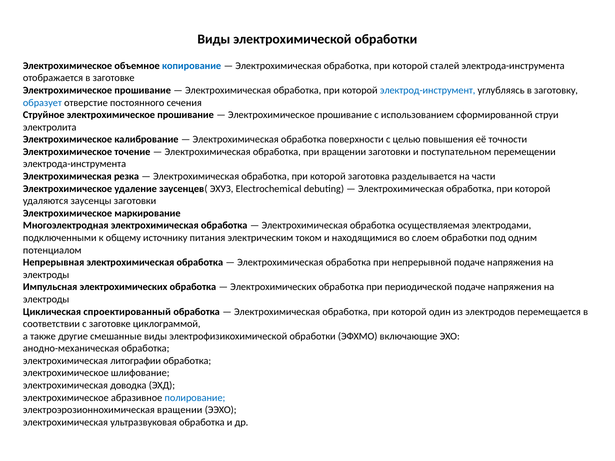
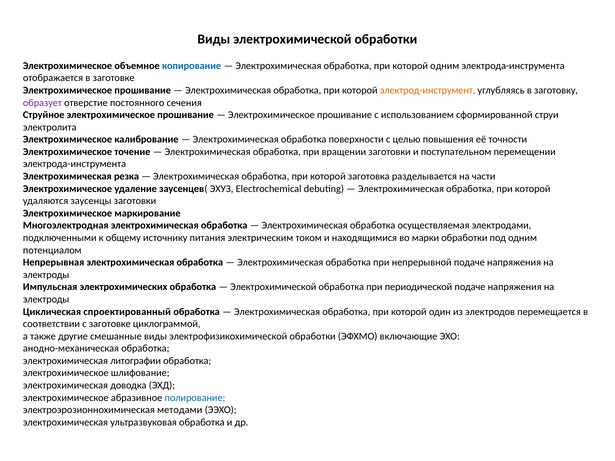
которой сталей: сталей -> одним (445, 66)
электрод-инструмент colour: blue -> orange (428, 90)
образует colour: blue -> purple (42, 103)
слоем: слоем -> марки (426, 238)
Электрохимических: Электрохимических -> Электрохимической (273, 287)
электроэрозионнохимическая вращении: вращении -> методами (180, 410)
